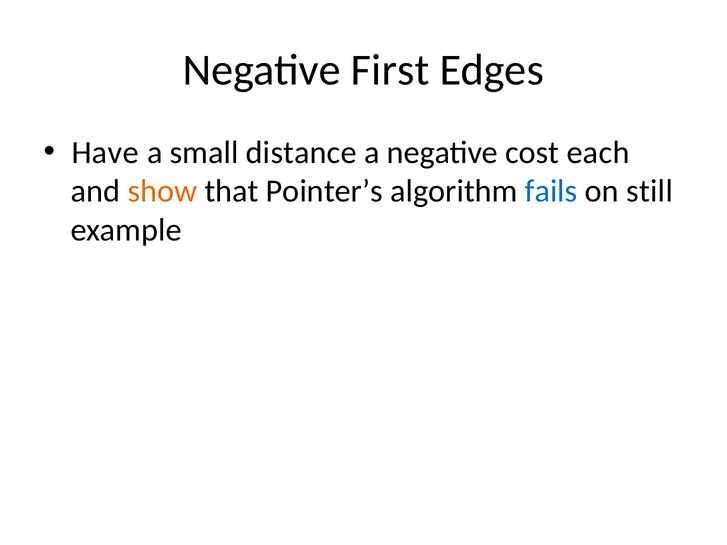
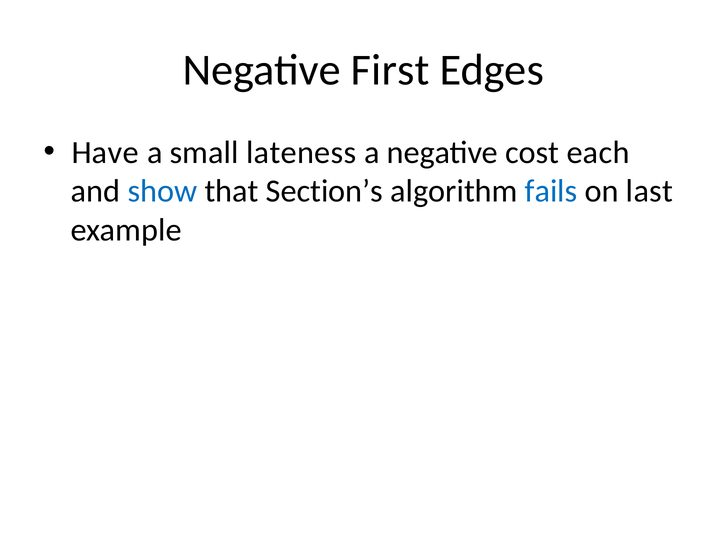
distance: distance -> lateness (301, 153)
show colour: orange -> blue (162, 191)
Pointer’s: Pointer’s -> Section’s (324, 191)
still: still -> last (650, 191)
